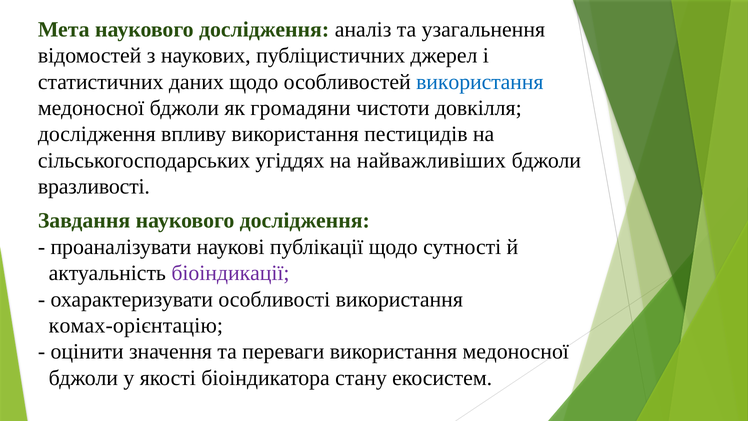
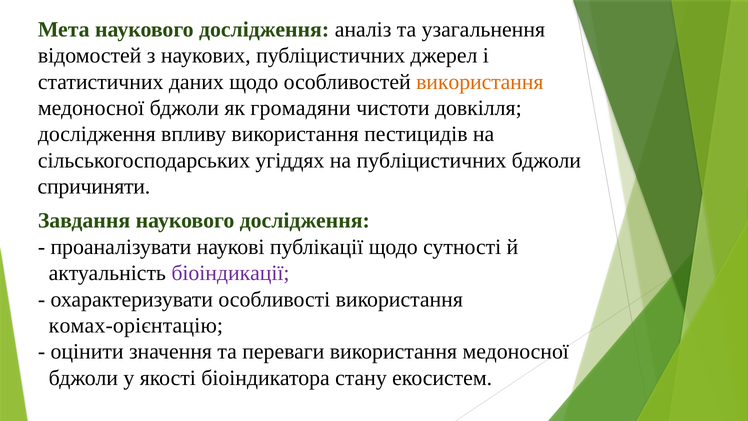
використання colour: blue -> orange (480, 82)
на найважливіших: найважливіших -> публіцистичних (431, 160)
вразливості: вразливості -> спричиняти (94, 187)
